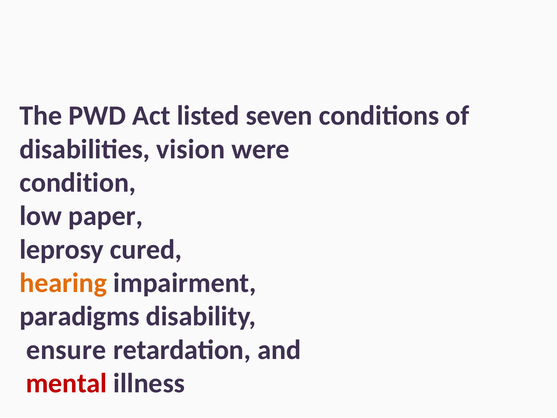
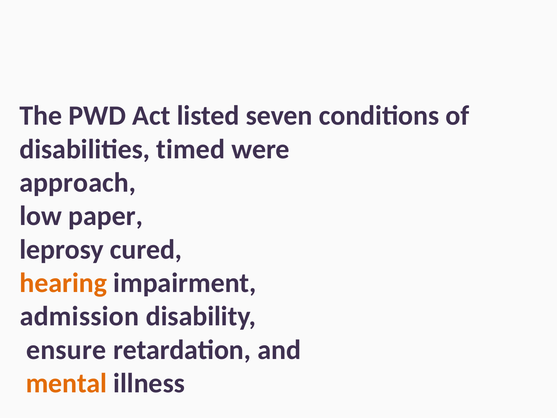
vision: vision -> timed (191, 149)
condition: condition -> approach (78, 183)
paradigms: paradigms -> admission (79, 316)
mental colour: red -> orange (66, 383)
